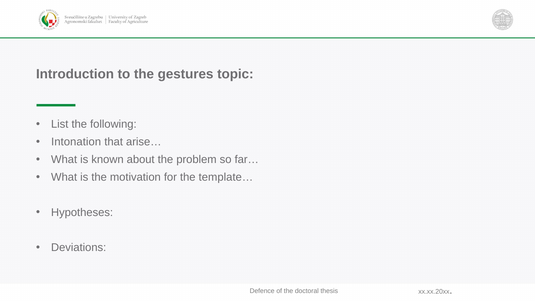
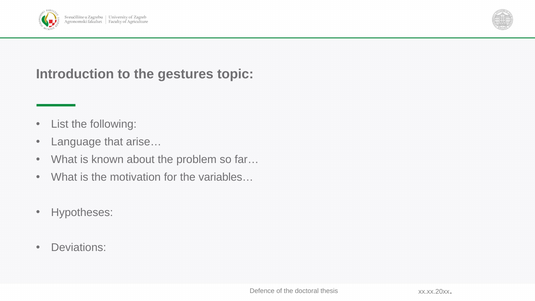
Intonation: Intonation -> Language (76, 142)
template…: template… -> variables… (226, 177)
